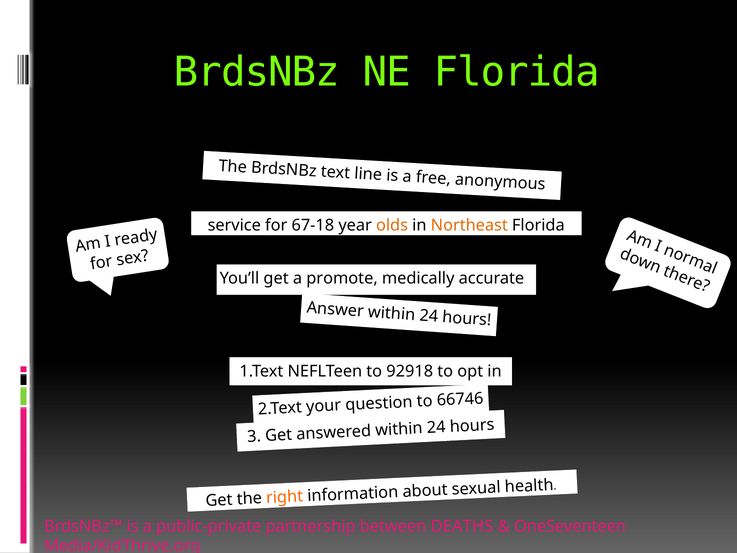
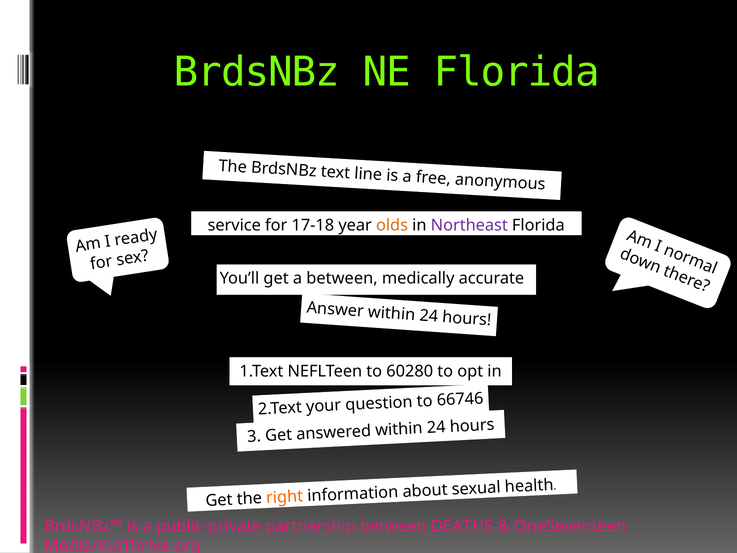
67-18: 67-18 -> 17-18 (313, 225)
Northeast colour: orange -> purple (469, 225)
a promote: promote -> between (342, 278)
92918: 92918 -> 60280 (410, 371)
